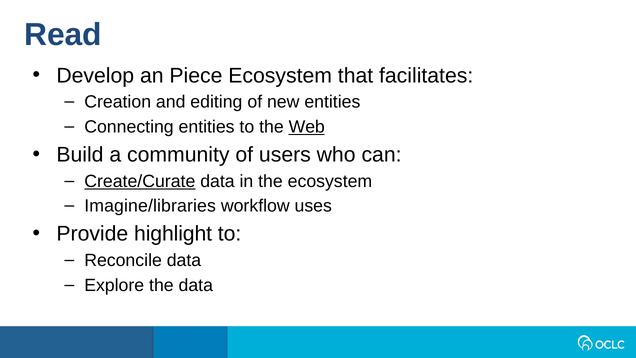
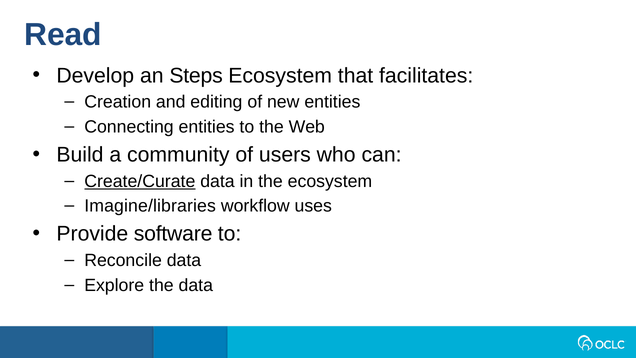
Piece: Piece -> Steps (196, 75)
Web underline: present -> none (307, 127)
highlight: highlight -> software (173, 234)
